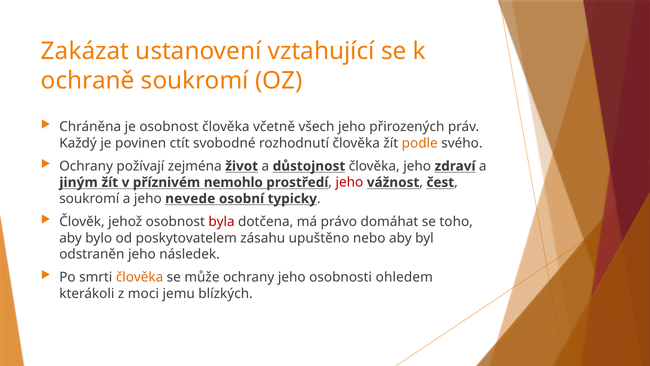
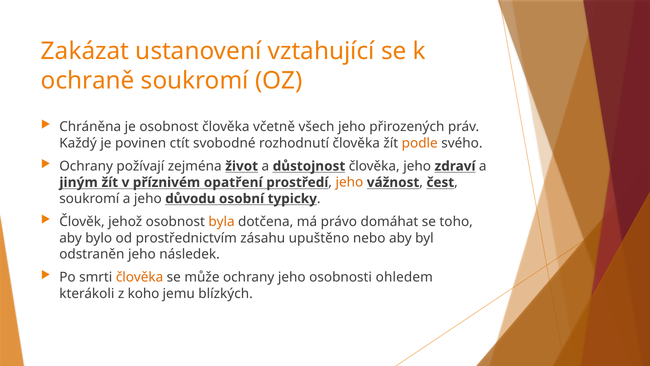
nemohlo: nemohlo -> opatření (233, 182)
jeho colour: red -> orange (349, 182)
nevede: nevede -> důvodu (190, 199)
byla colour: red -> orange (222, 222)
poskytovatelem: poskytovatelem -> prostřednictvím (186, 238)
moci: moci -> koho (144, 293)
